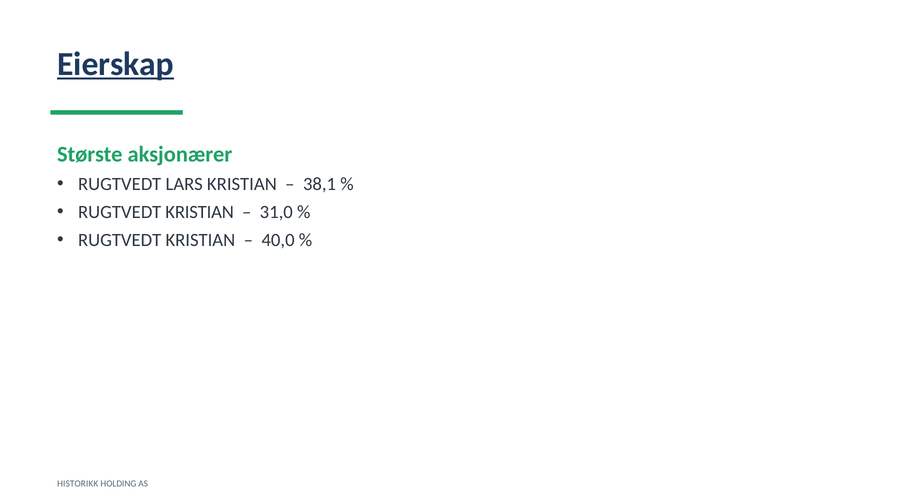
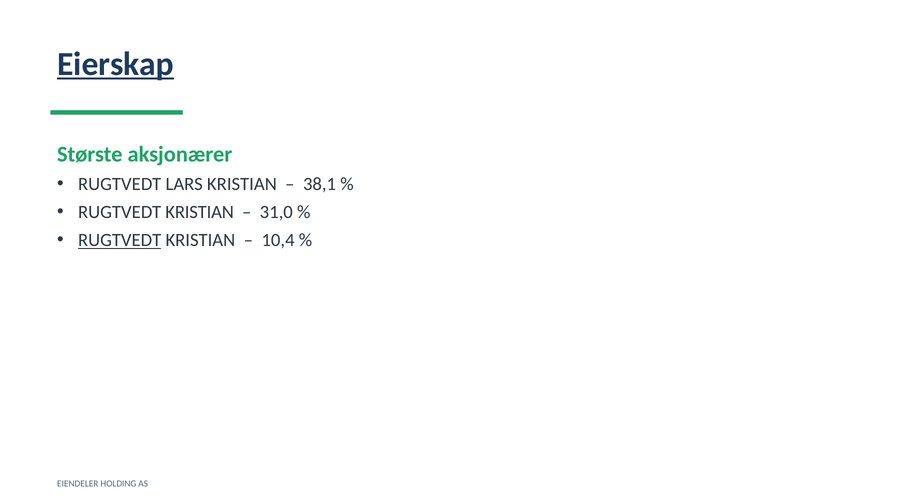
RUGTVEDT underline: none -> present (120, 241)
40,0: 40,0 -> 10,4 (278, 241)
HISTORIKK: HISTORIKK -> EIENDELER (78, 484)
